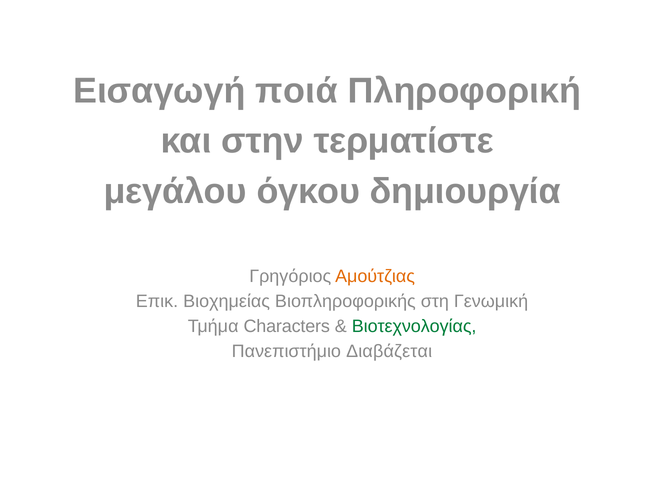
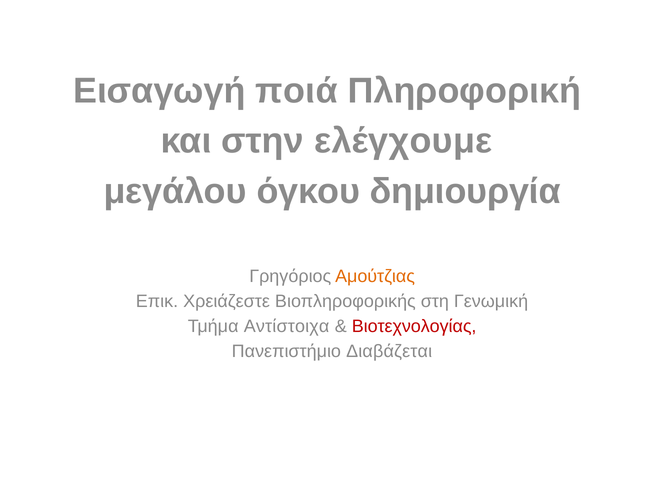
τερματίστε: τερματίστε -> ελέγχουμε (403, 141)
Βιοχημείας: Βιοχημείας -> Χρειάζεστε (227, 302)
Characters: Characters -> Αντίστοιχα (287, 327)
Βιοτεχνολογίας colour: green -> red (414, 327)
